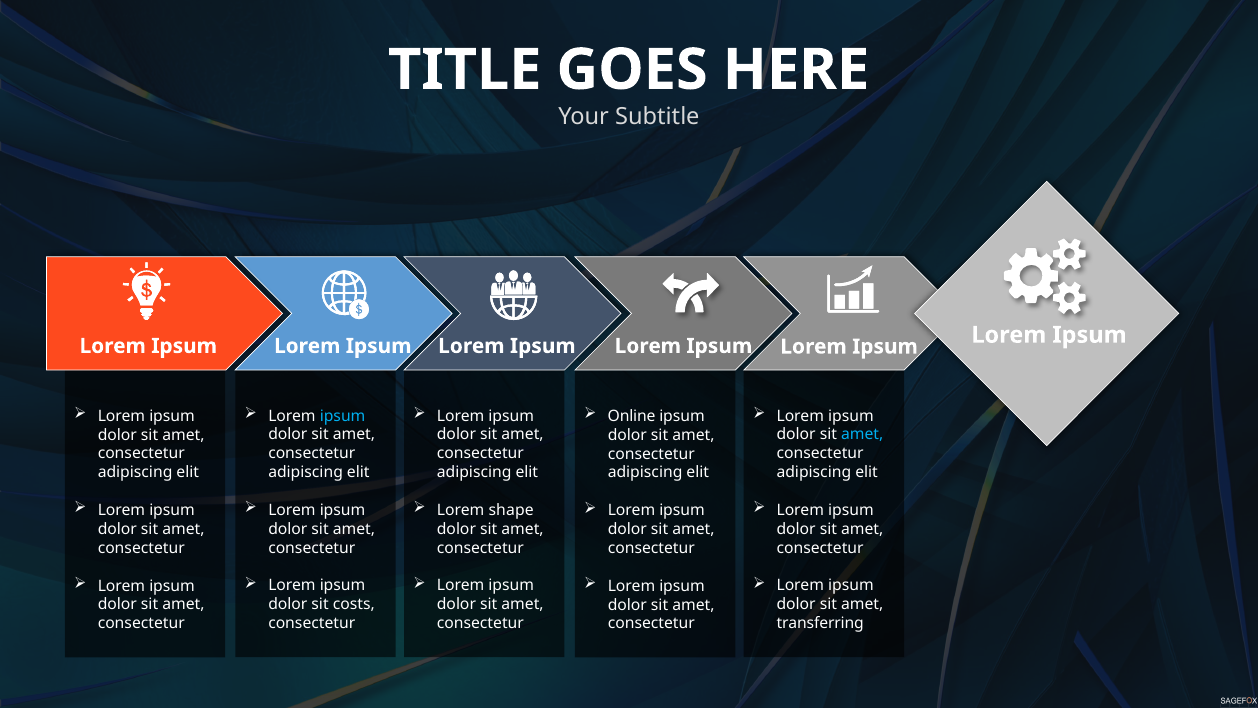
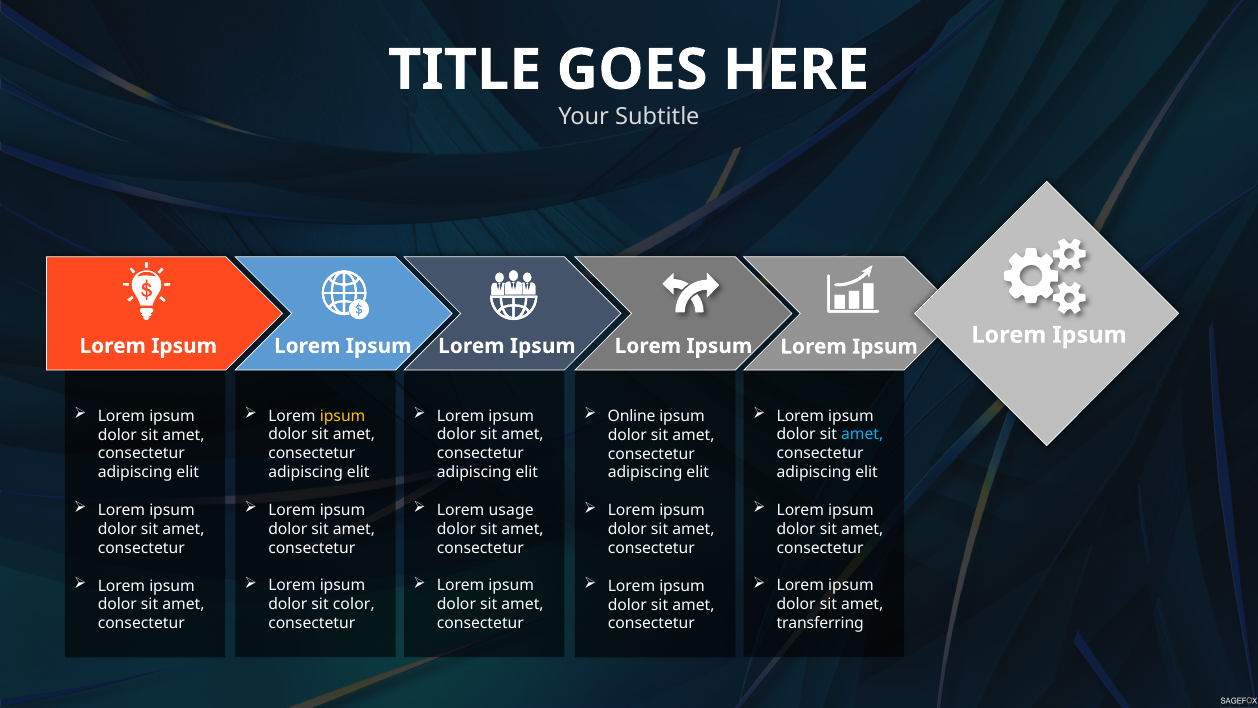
ipsum colour: light blue -> yellow (343, 416)
shape: shape -> usage (511, 510)
costs: costs -> color (354, 604)
